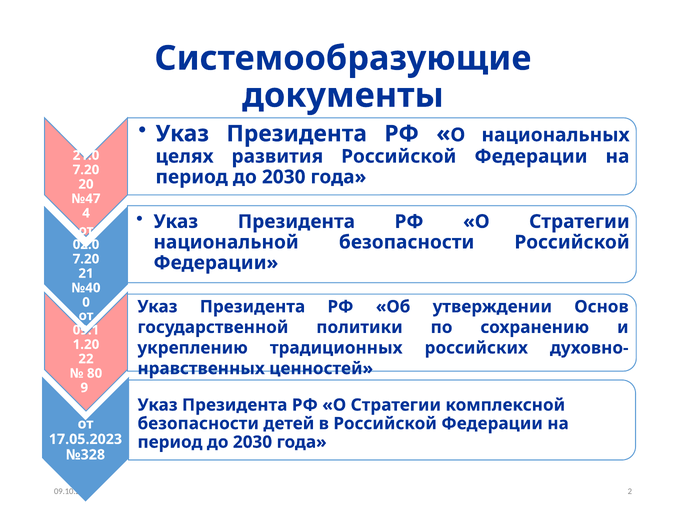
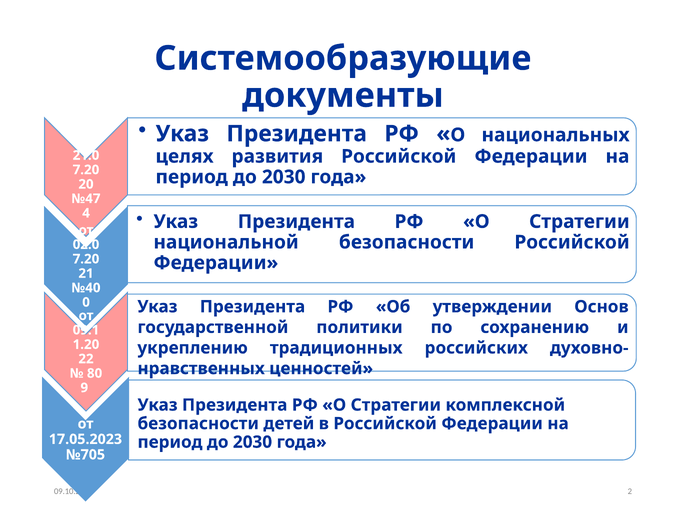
№328: №328 -> №705 (85, 454)
